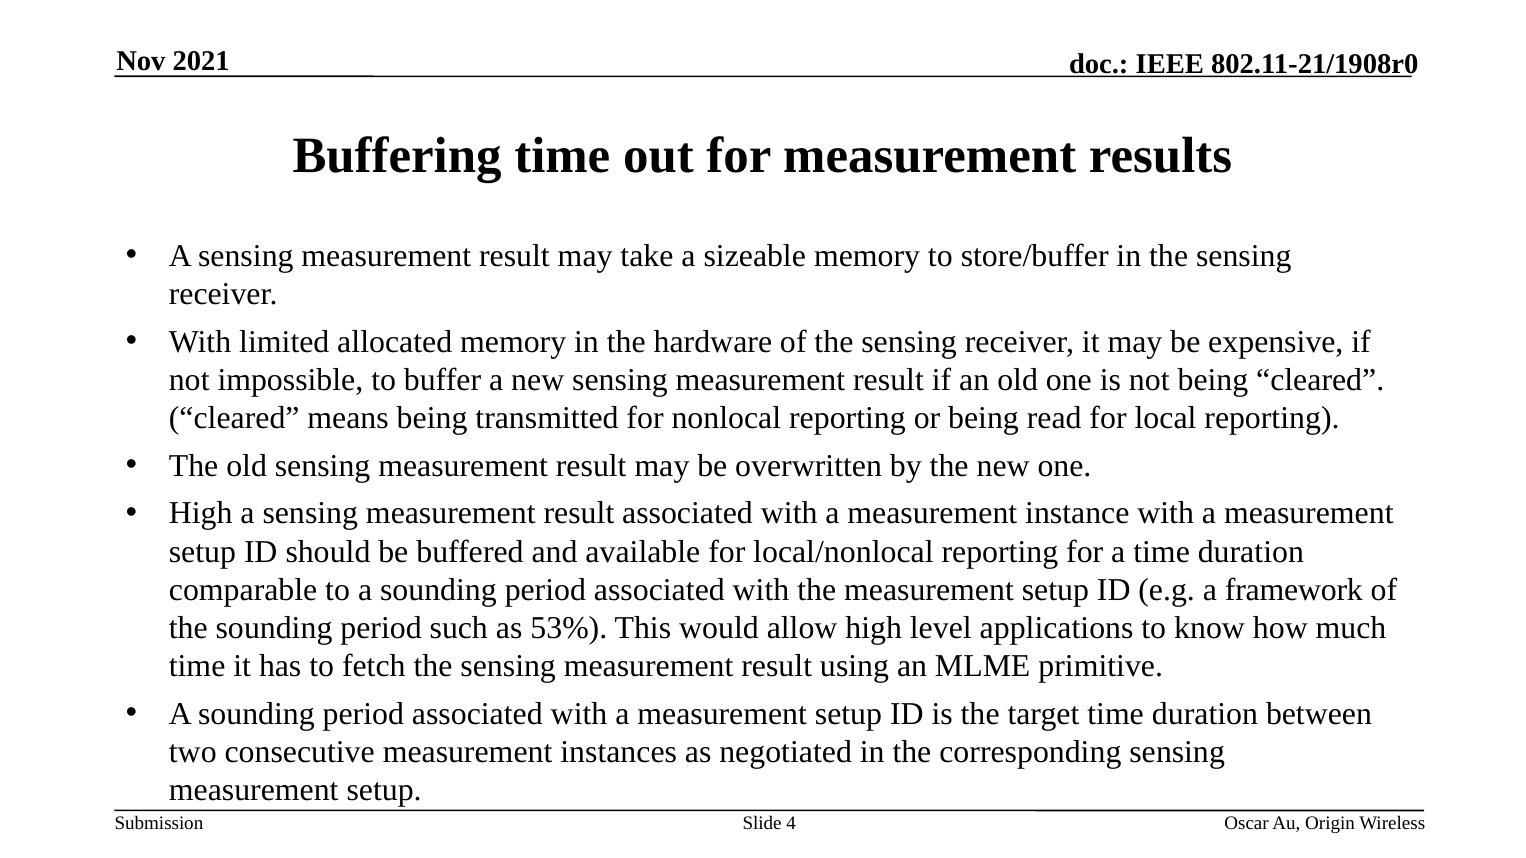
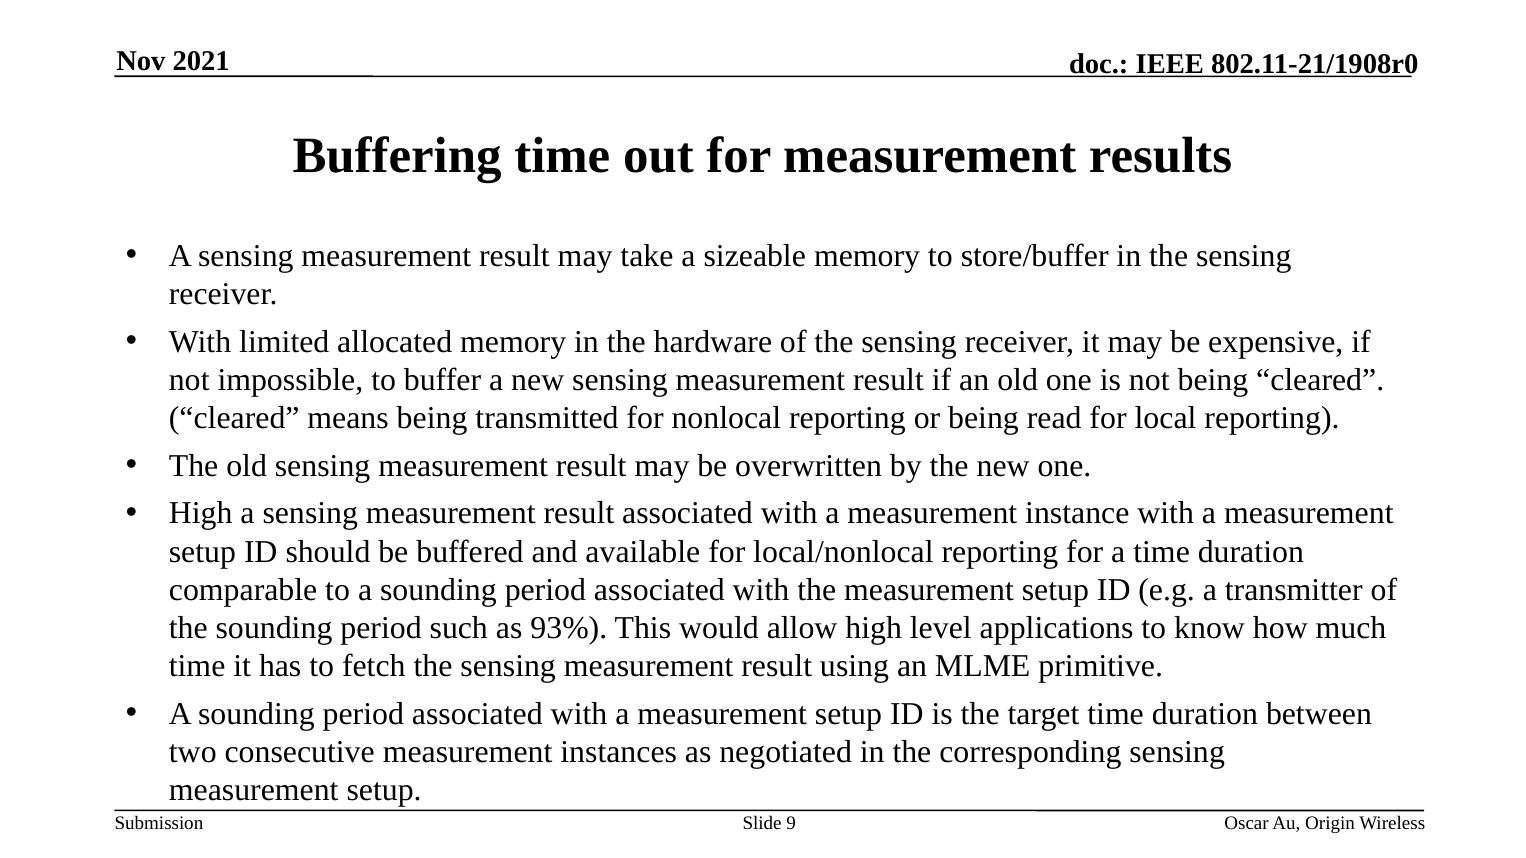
framework: framework -> transmitter (1294, 590)
53%: 53% -> 93% (569, 628)
4: 4 -> 9 (791, 823)
